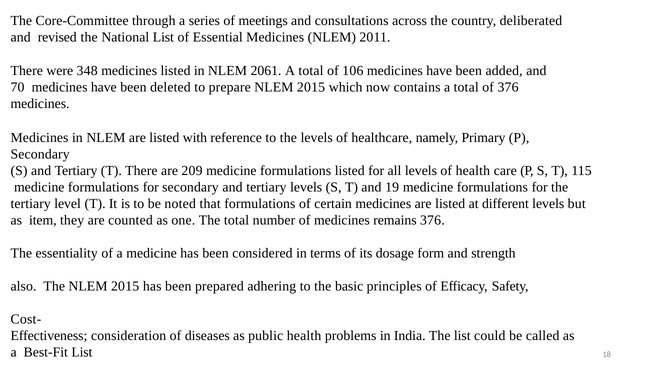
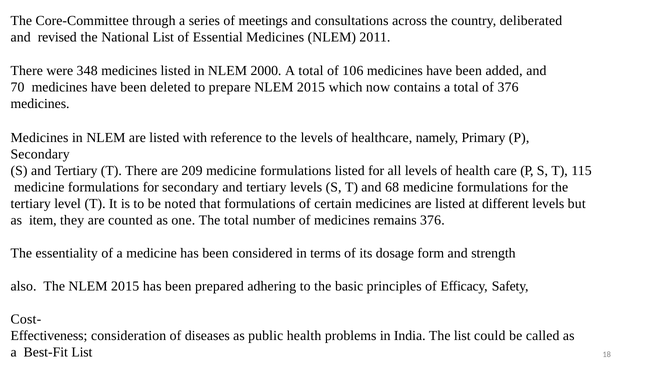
2061: 2061 -> 2000 (266, 71)
19: 19 -> 68 (392, 187)
